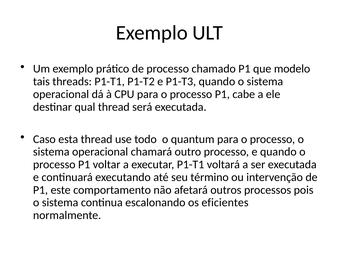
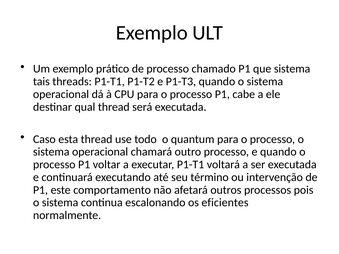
que modelo: modelo -> sistema (292, 69)
